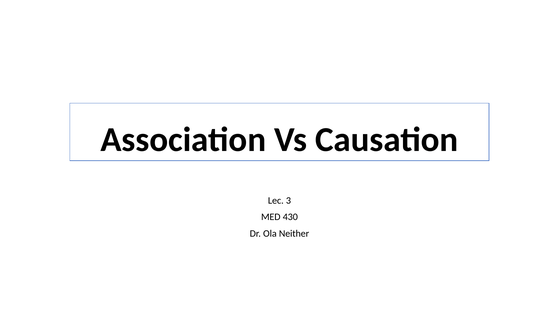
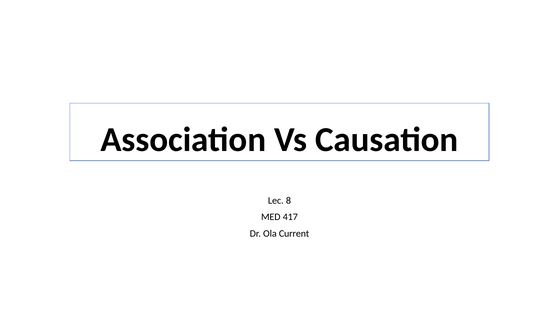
3: 3 -> 8 (288, 201)
430: 430 -> 417 (290, 217)
Neither: Neither -> Current (294, 234)
